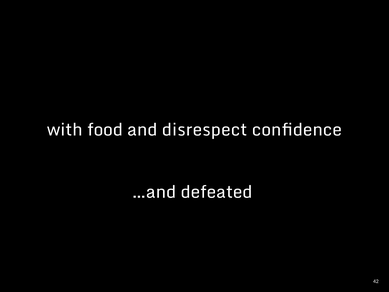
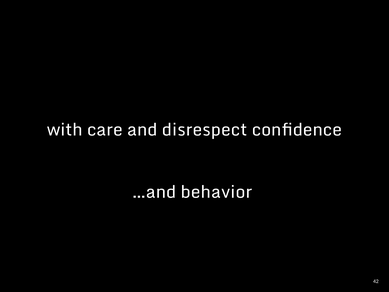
food: food -> care (105, 130)
defeated: defeated -> behavior (216, 192)
